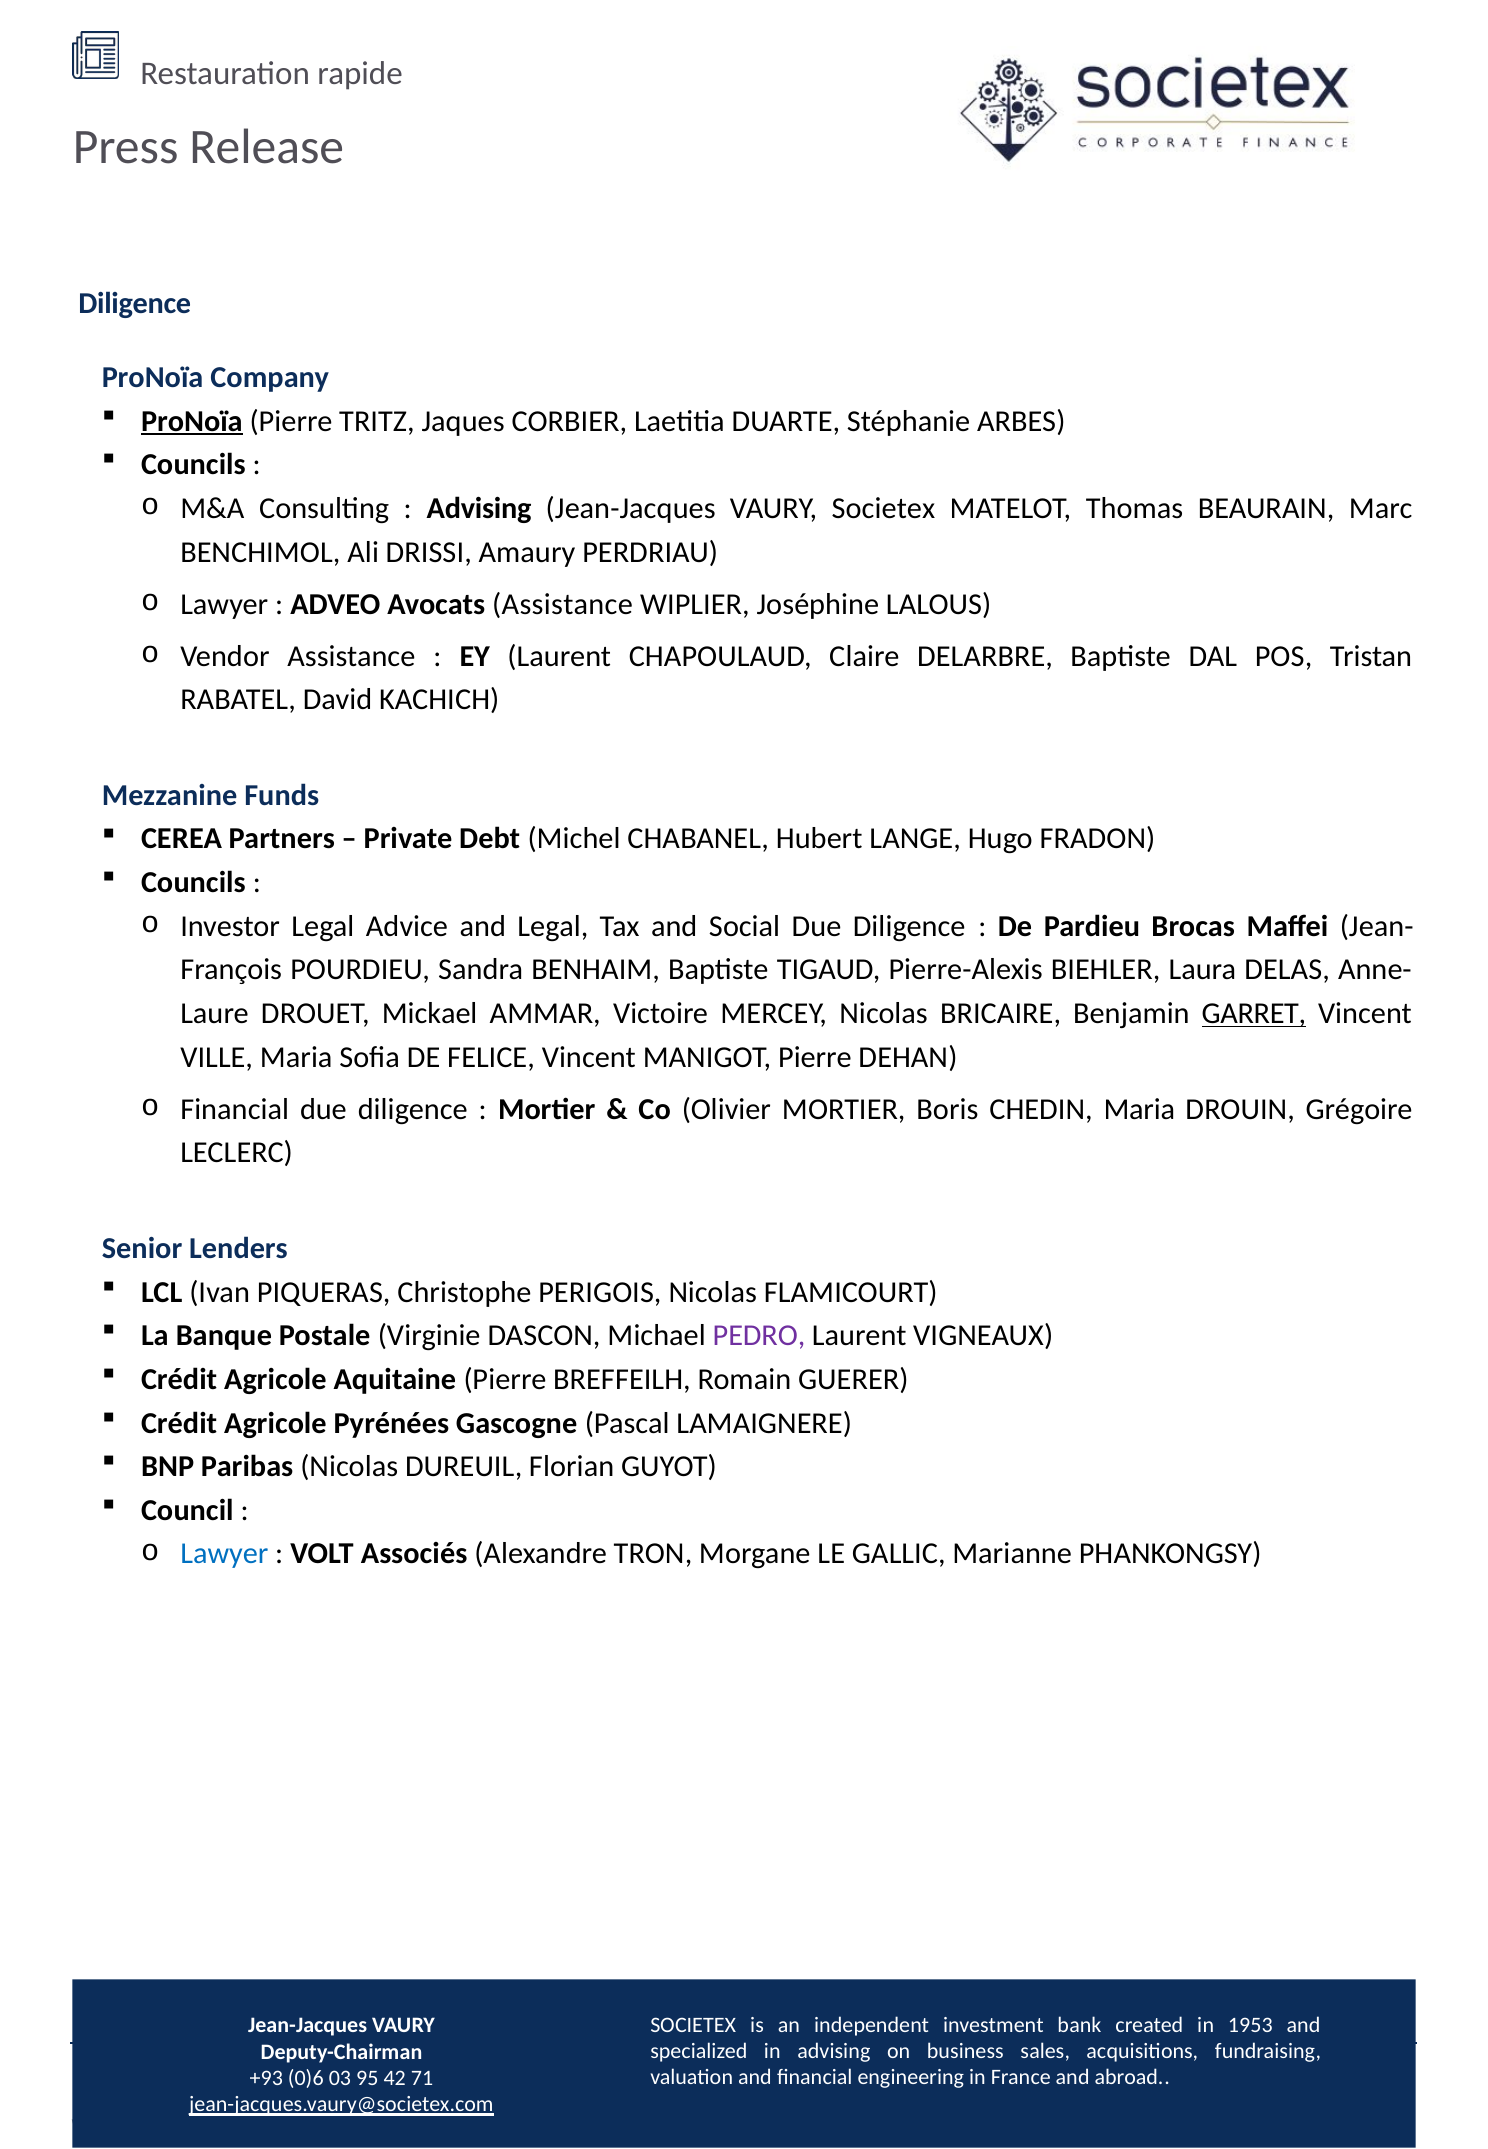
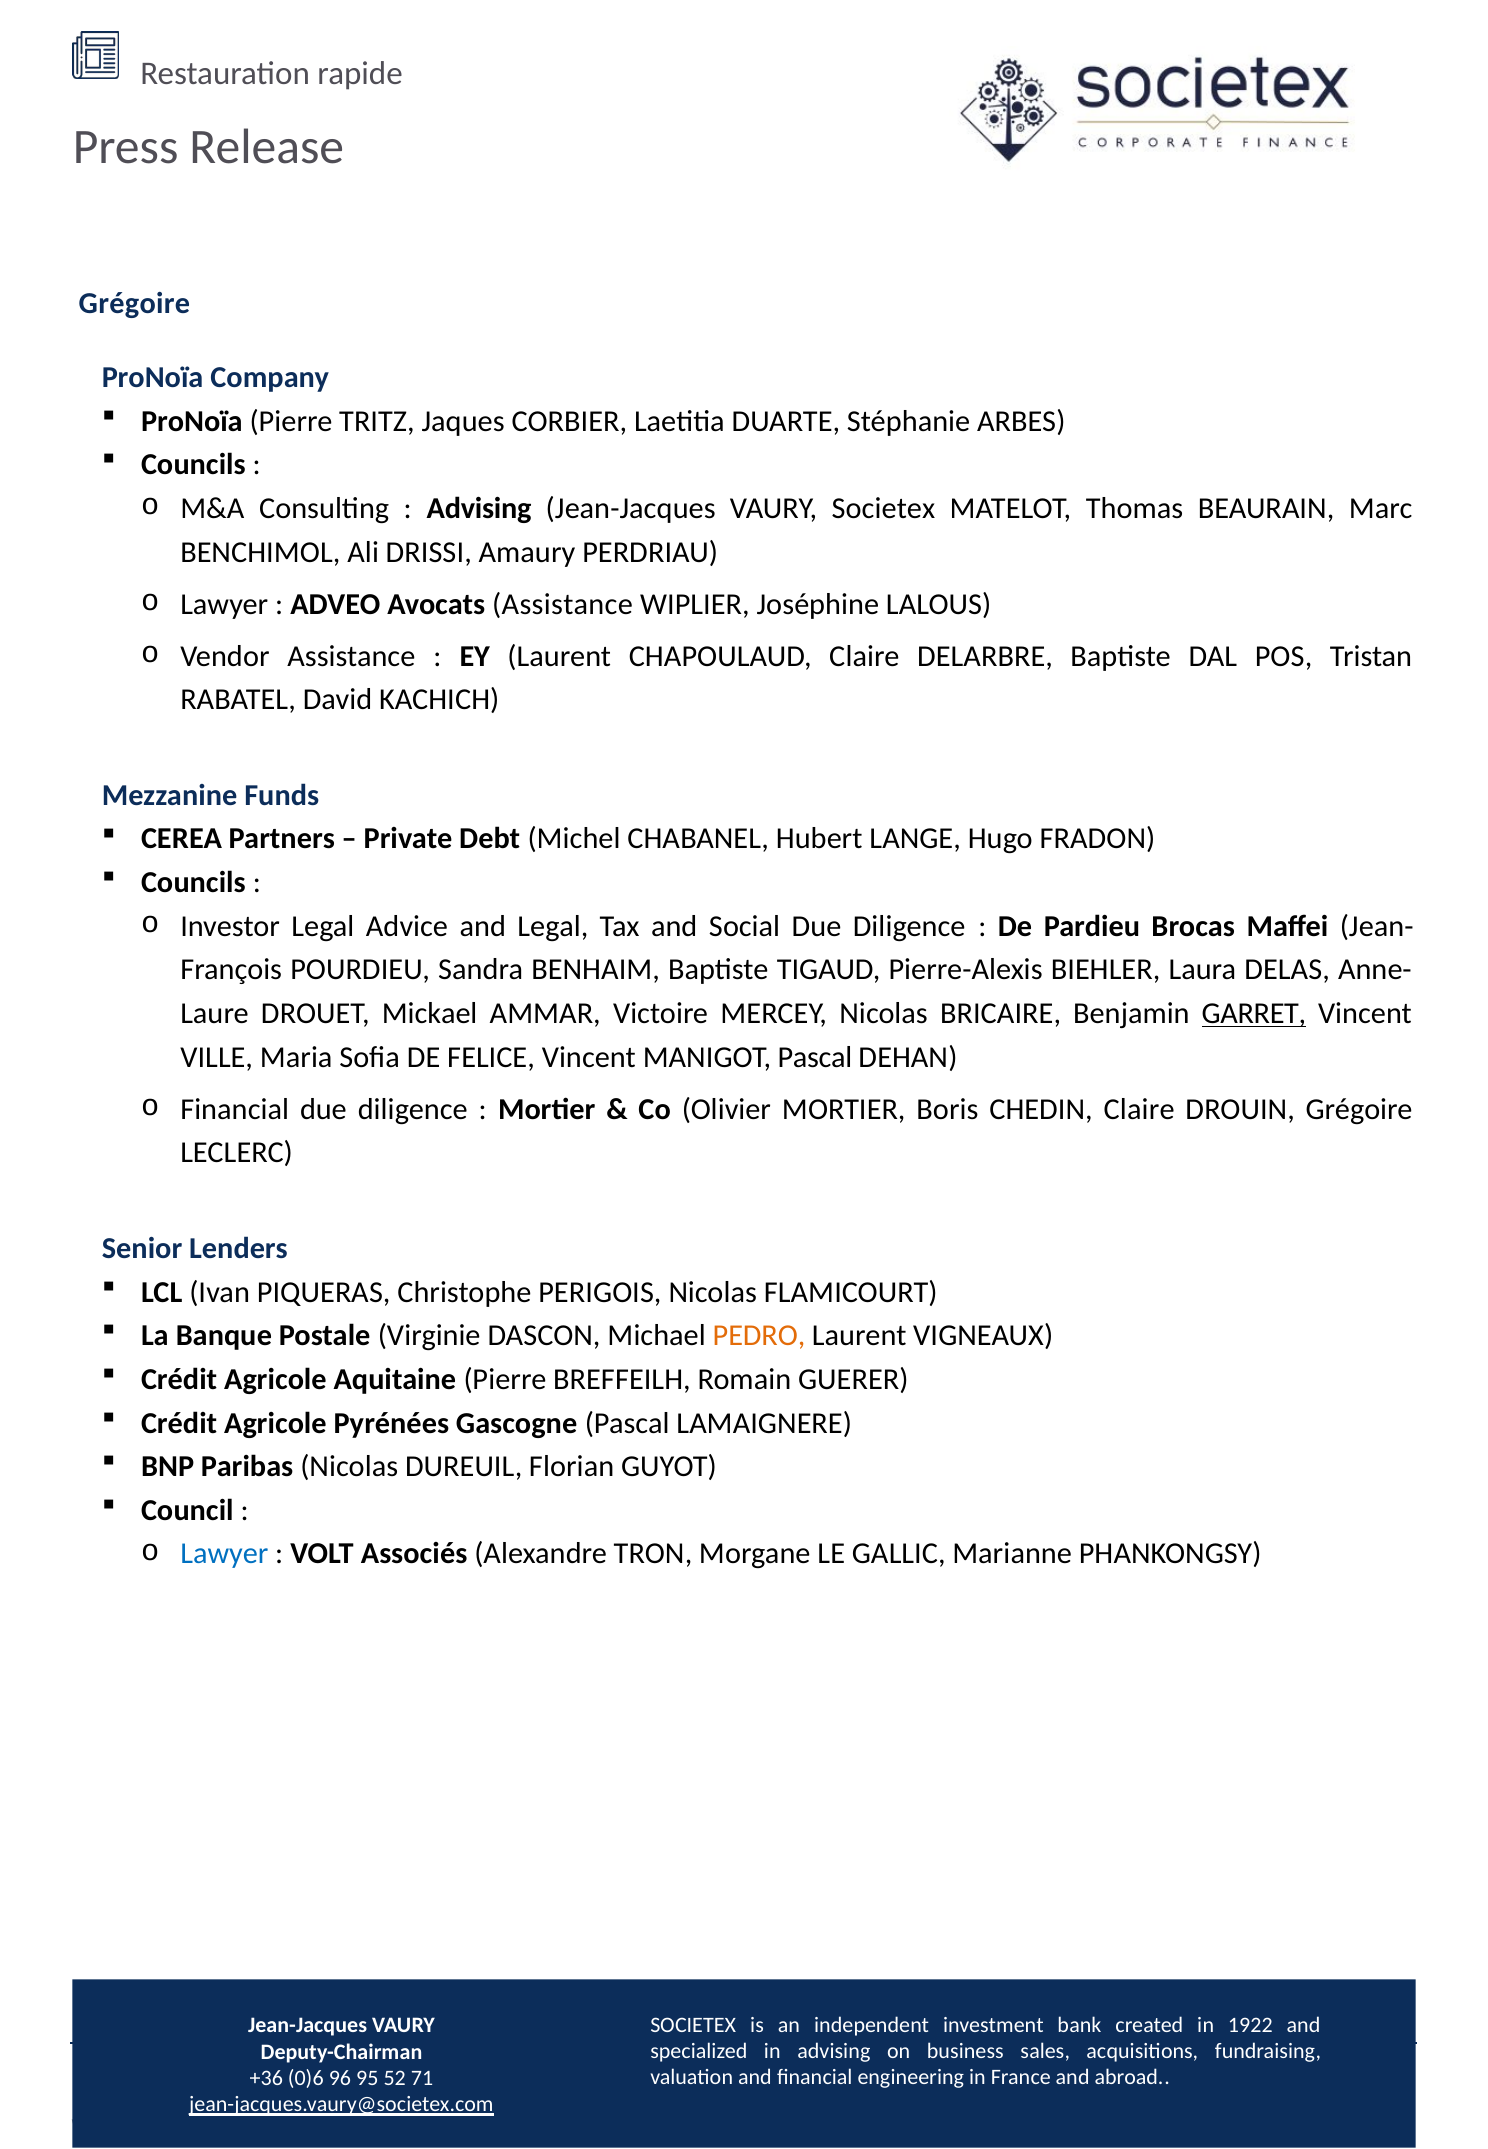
Diligence: Diligence -> Grégoire (134, 303)
ProNoïa underline: present -> none (192, 421)
MANIGOT Pierre: Pierre -> Pascal (815, 1057)
CHEDIN Maria: Maria -> Claire (1139, 1109)
PEDRO colour: purple -> orange (759, 1336)
1953: 1953 -> 1922 (1250, 2025)
+93: +93 -> +36 (266, 2079)
03: 03 -> 96 (340, 2079)
42: 42 -> 52 (395, 2079)
